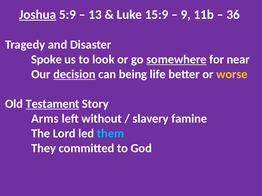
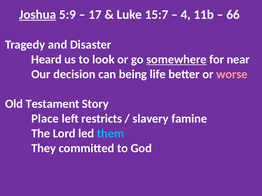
13: 13 -> 17 (95, 15)
15:9: 15:9 -> 15:7 (157, 15)
9: 9 -> 4 (186, 15)
36: 36 -> 66 (233, 15)
Spoke: Spoke -> Heard (46, 60)
decision underline: present -> none (74, 74)
worse colour: yellow -> pink (232, 74)
Testament underline: present -> none (53, 104)
Arms: Arms -> Place (45, 119)
without: without -> restricts (102, 119)
